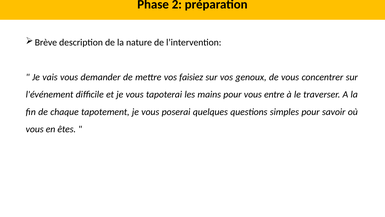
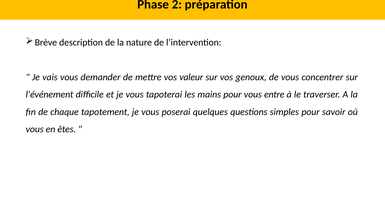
faisiez: faisiez -> valeur (191, 77)
